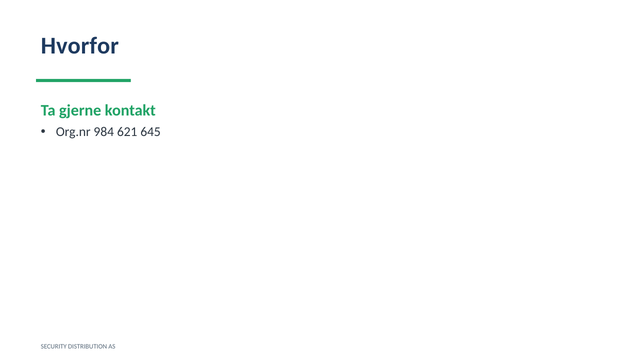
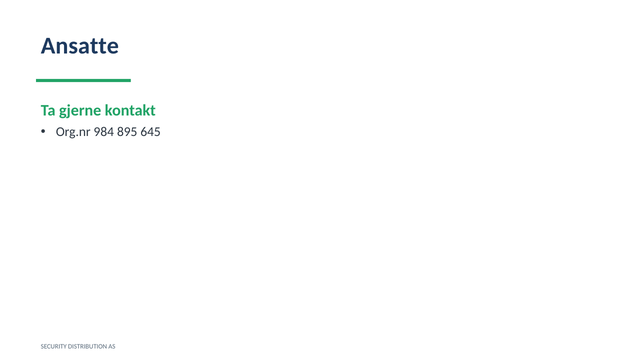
Hvorfor: Hvorfor -> Ansatte (80, 46)
621: 621 -> 895 (127, 132)
